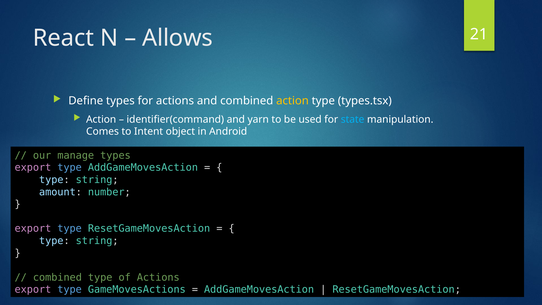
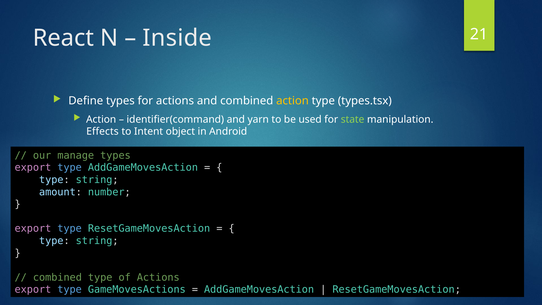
Allows: Allows -> Inside (177, 38)
state colour: light blue -> light green (353, 119)
Comes: Comes -> Effects (102, 132)
